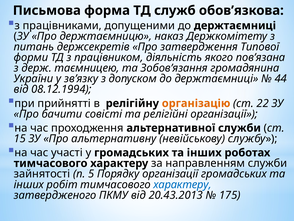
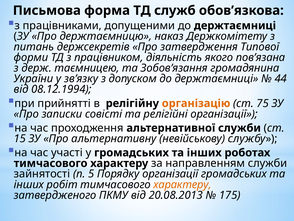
22: 22 -> 75 (263, 103)
бачити: бачити -> записки (62, 114)
характеру colour: blue -> orange (182, 184)
20.43.2013: 20.43.2013 -> 20.08.2013 (176, 195)
